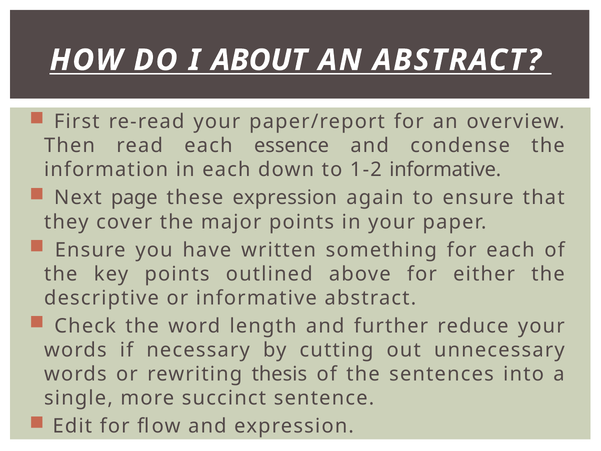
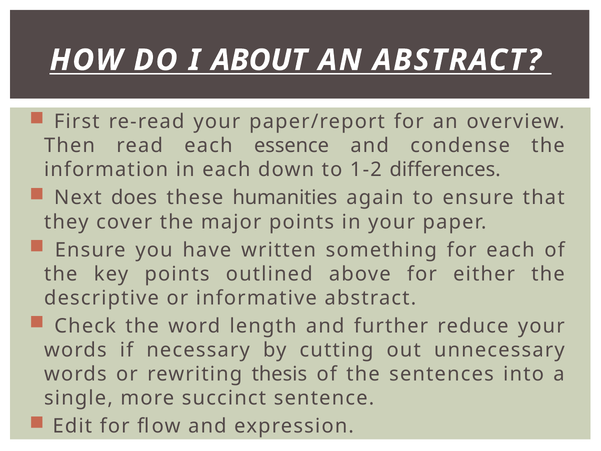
1-2 informative: informative -> differences (445, 170)
page: page -> does (134, 198)
these expression: expression -> humanities (285, 198)
